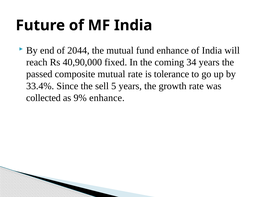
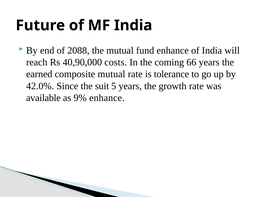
2044: 2044 -> 2088 (78, 50)
fixed: fixed -> costs (116, 62)
34: 34 -> 66 (191, 62)
passed: passed -> earned (39, 74)
33.4%: 33.4% -> 42.0% (40, 86)
sell: sell -> suit (102, 86)
collected: collected -> available (43, 98)
